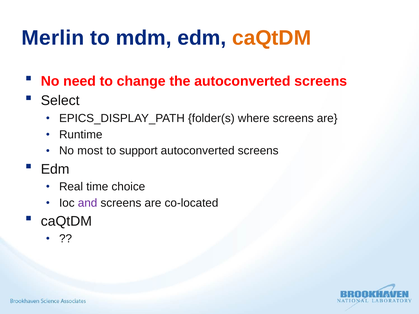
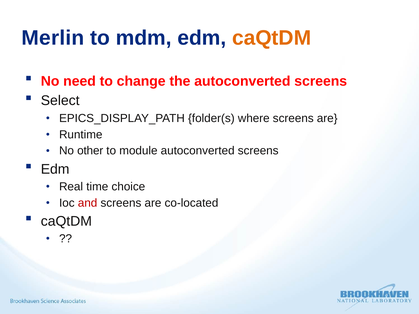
most: most -> other (90, 151)
support: support -> module (138, 151)
and colour: purple -> red (88, 203)
